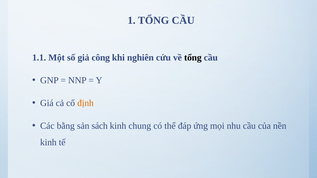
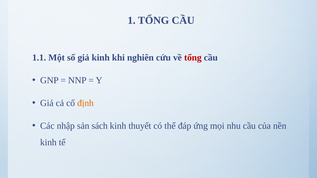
giả công: công -> kinh (101, 58)
tổng colour: black -> red (193, 58)
bằng: bằng -> nhập (66, 126)
chung: chung -> thuyết (140, 126)
